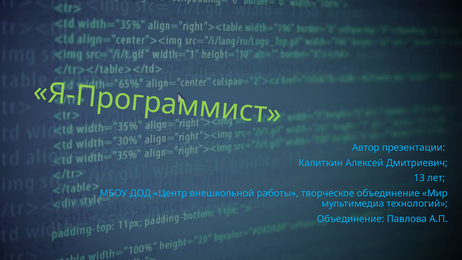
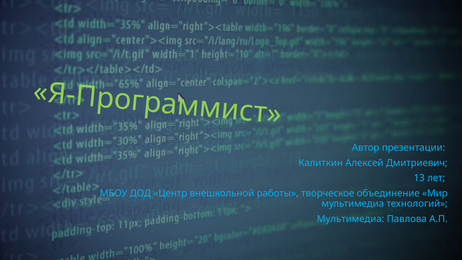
Объединение: Объединение -> Мультимедиа (351, 219)
